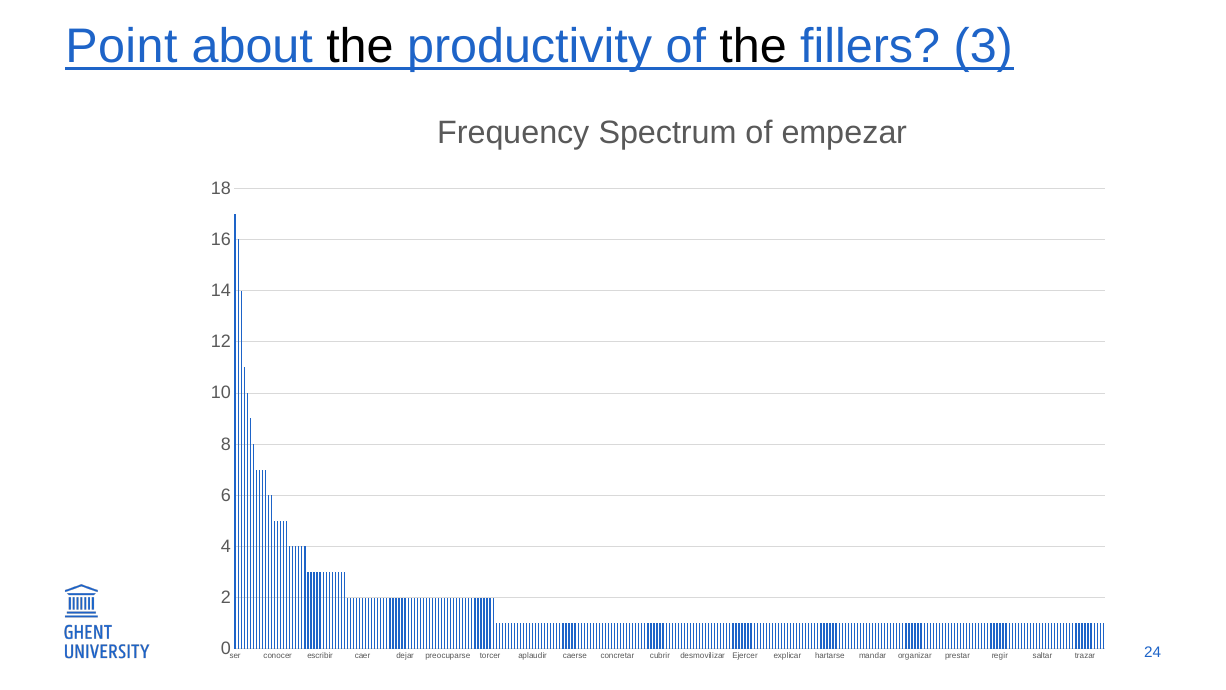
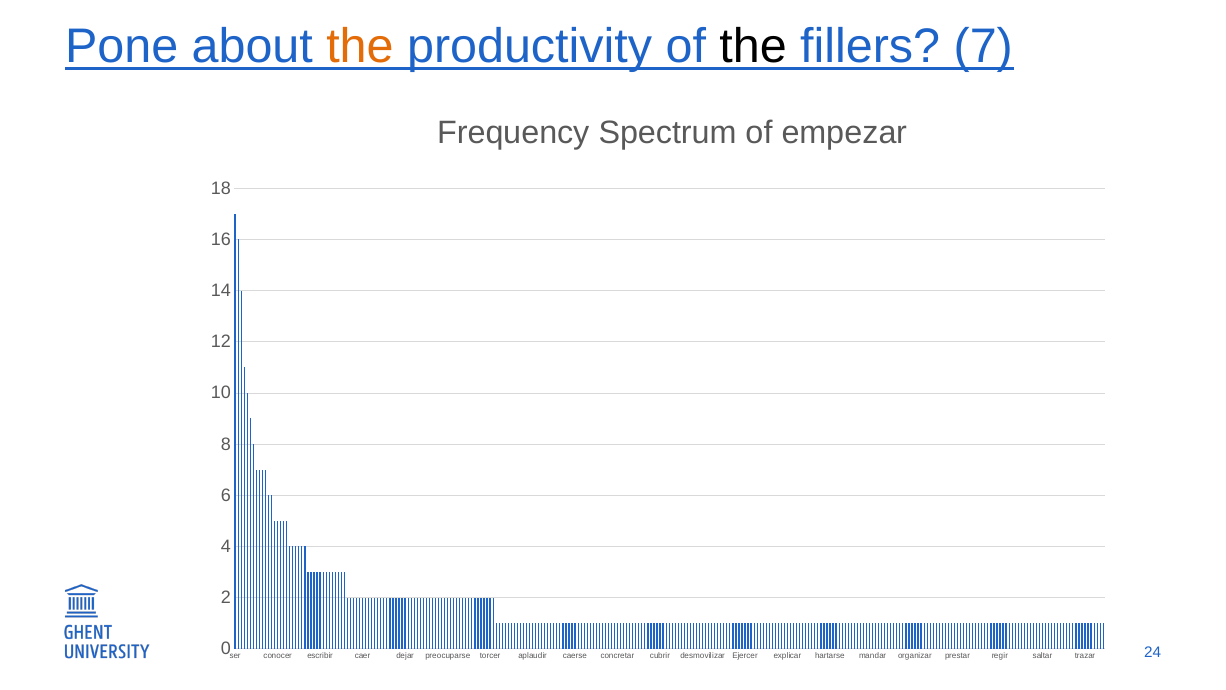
Point: Point -> Pone (122, 47)
the colour: black -> orange (360, 47)
3: 3 -> 7 (983, 47)
